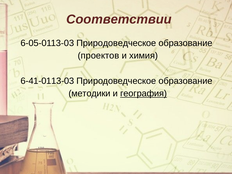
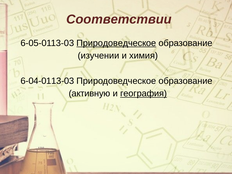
Природоведческое underline: none -> present (116, 43)
проектов: проектов -> изучении (98, 56)
6-41-0113-03: 6-41-0113-03 -> 6-04-0113-03 (47, 81)
методики: методики -> активную (89, 93)
